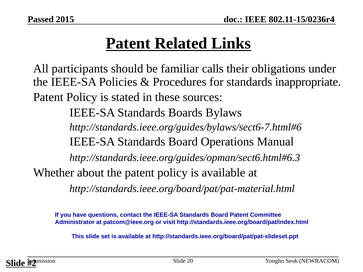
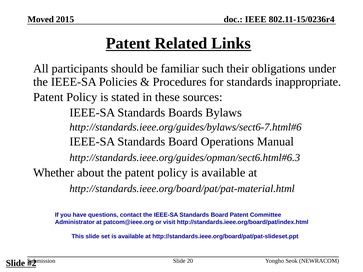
Passed: Passed -> Moved (41, 19)
calls: calls -> such (213, 69)
